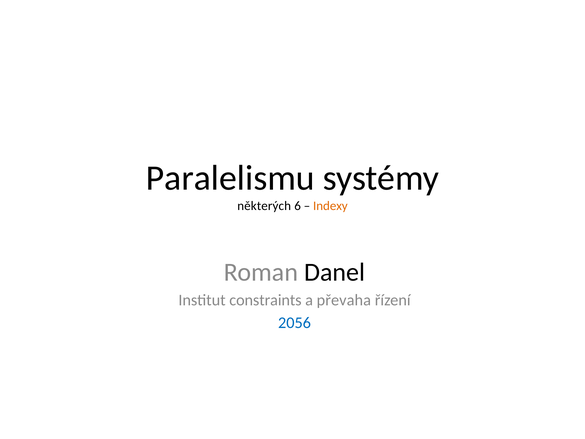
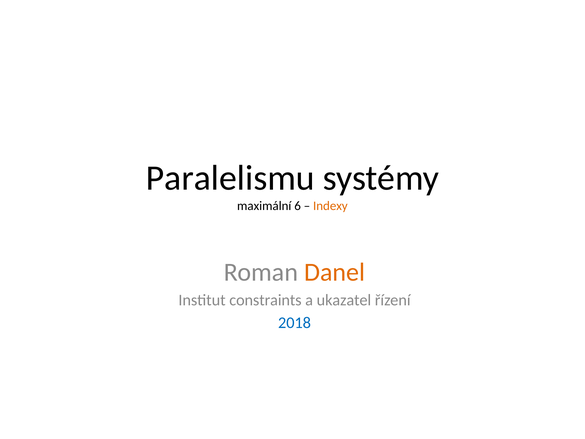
některých: některých -> maximální (264, 206)
Danel colour: black -> orange (335, 272)
převaha: převaha -> ukazatel (344, 300)
2056: 2056 -> 2018 (295, 323)
